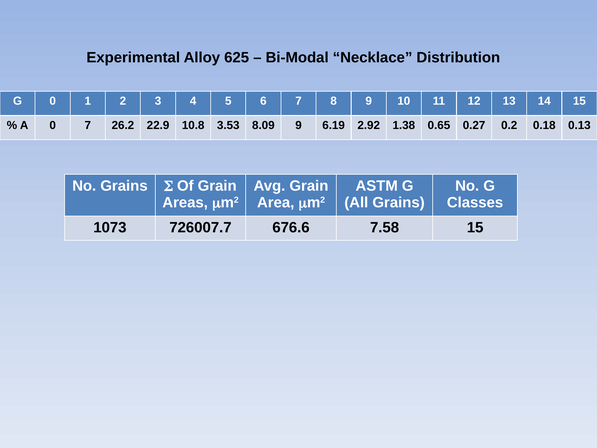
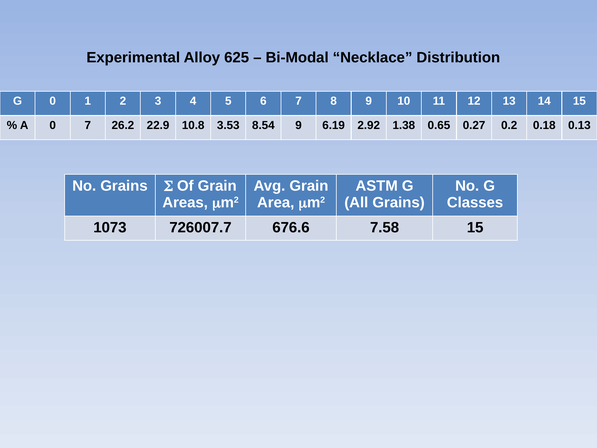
8.09: 8.09 -> 8.54 (263, 125)
